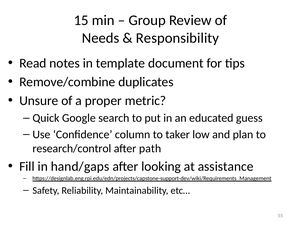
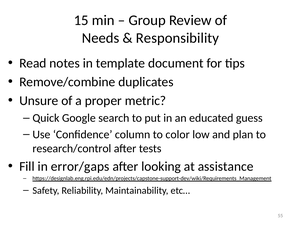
taker: taker -> color (178, 134)
path: path -> tests (150, 148)
hand/gaps: hand/gaps -> error/gaps (80, 166)
